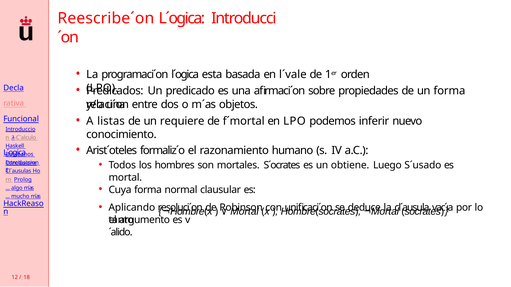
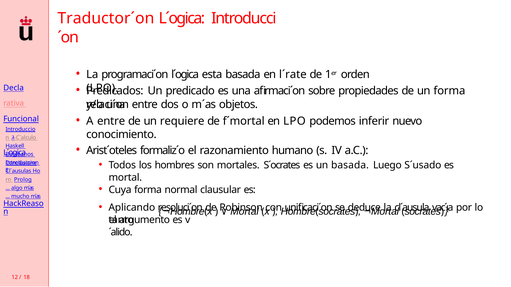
Reescribe´on: Reescribe´on -> Traductor´on (106, 19)
l´vale: l´vale -> l´rate (293, 75)
A listas: listas -> entre (111, 121)
un obtiene: obtiene -> basada (350, 166)
